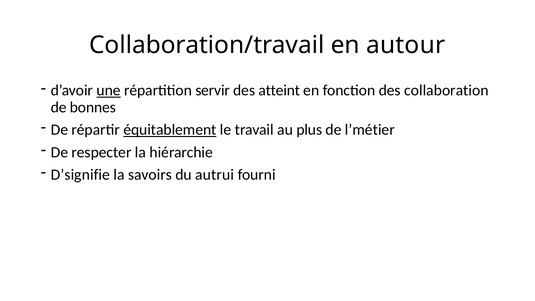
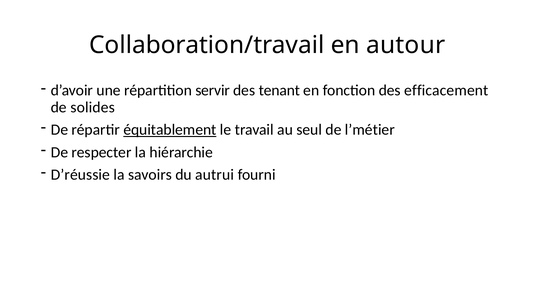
une underline: present -> none (109, 90)
atteint: atteint -> tenant (279, 90)
collaboration: collaboration -> efficacement (446, 90)
bonnes: bonnes -> solides (93, 107)
plus: plus -> seul (309, 130)
D’signifie: D’signifie -> D’réussie (80, 175)
